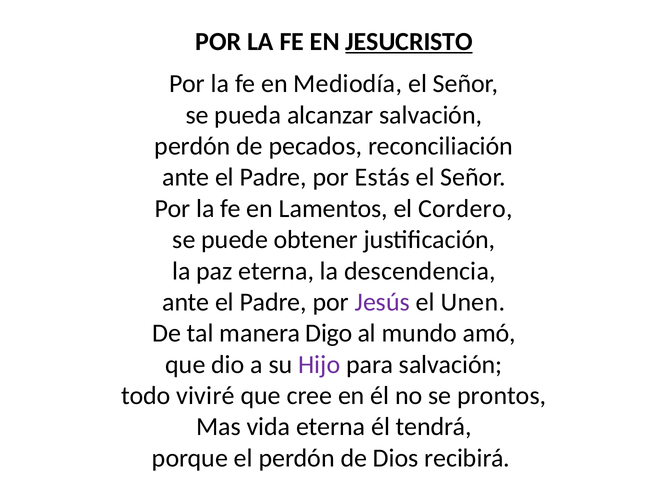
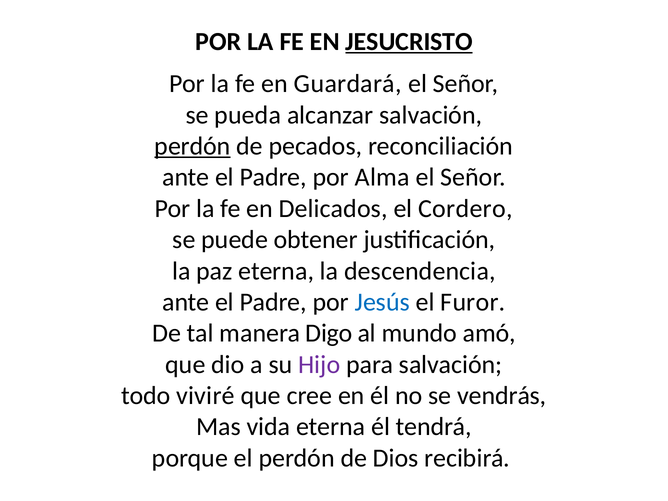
Mediodía: Mediodía -> Guardará (348, 84)
perdón underline: none -> present (193, 146)
Estás: Estás -> Alma (382, 177)
Lamentos: Lamentos -> Delicados (333, 209)
Jesús colour: purple -> blue (382, 302)
Unen: Unen -> Furor (473, 302)
prontos: prontos -> vendrás (502, 396)
